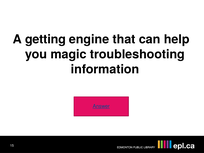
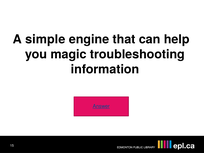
getting: getting -> simple (45, 39)
